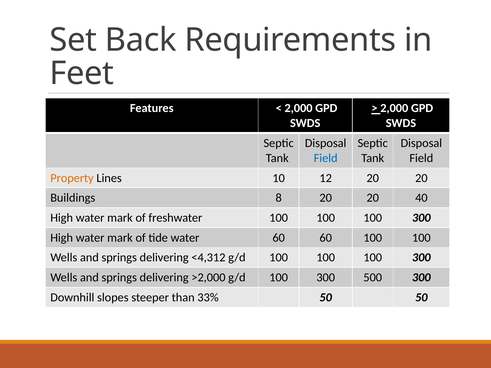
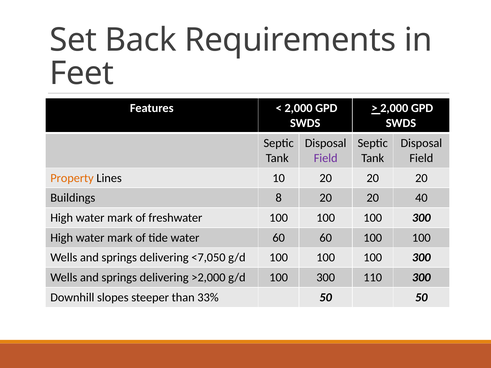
Field colour: blue -> purple (326, 158)
10 12: 12 -> 20 (326, 178)
<4,312: <4,312 -> <7,050 (208, 258)
500: 500 -> 110 (373, 278)
